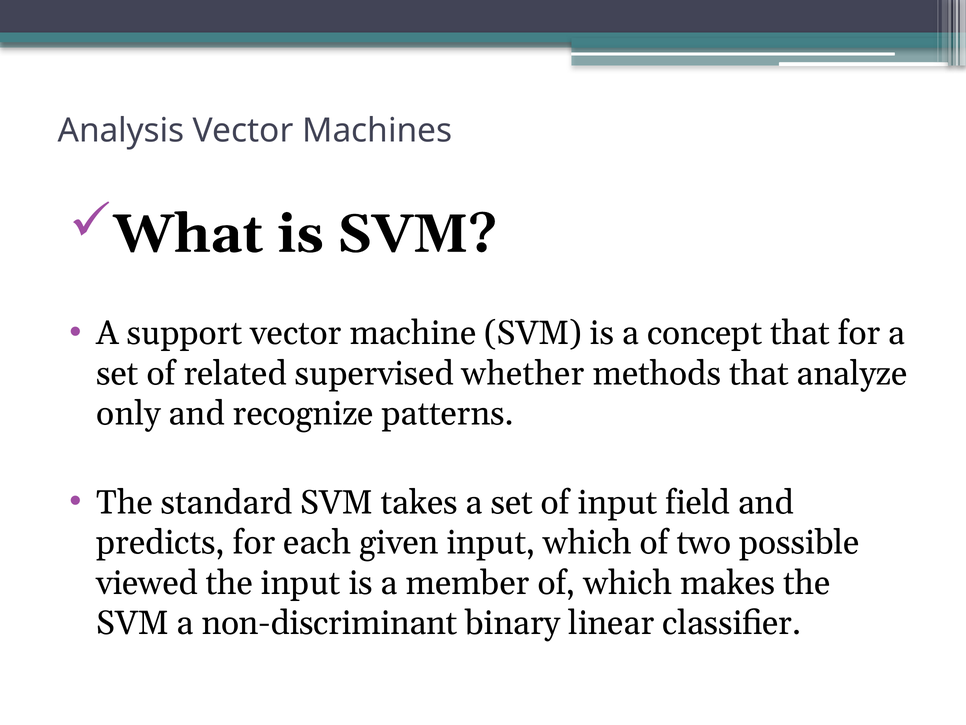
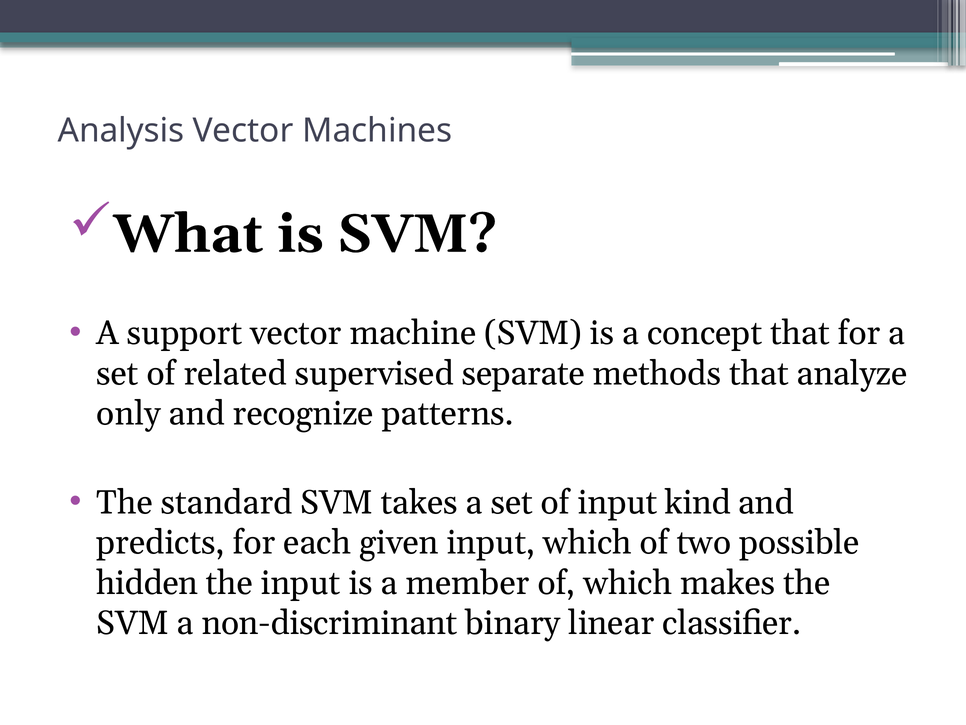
whether: whether -> separate (523, 373)
field: field -> kind (698, 502)
viewed: viewed -> hidden (147, 583)
